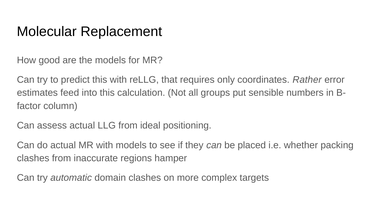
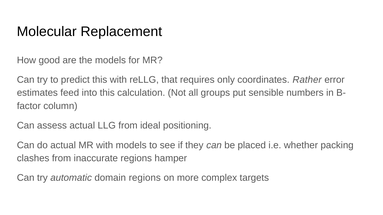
domain clashes: clashes -> regions (145, 178)
